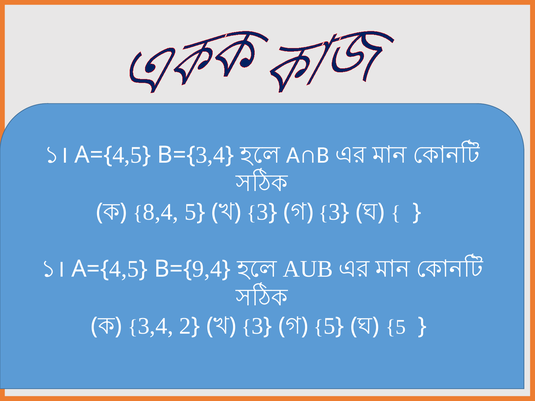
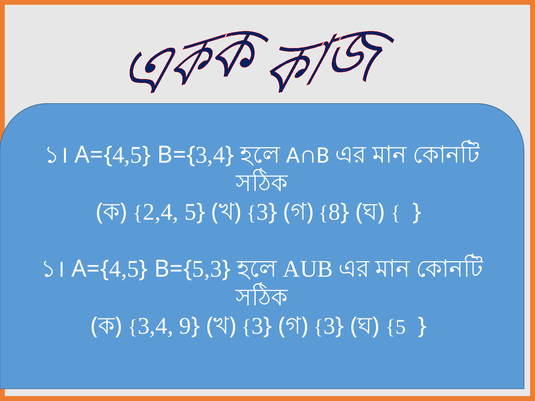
8,4: 8,4 -> 2,4 (161, 212)
3: 3 -> 8 (335, 212)
9,4: 9,4 -> 5,3 (207, 269)
2: 2 -> 9 (185, 326)
5: 5 -> 3 (329, 326)
